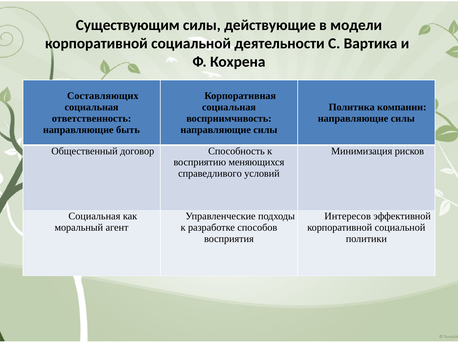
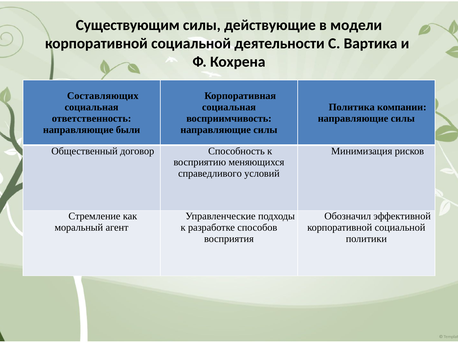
быть: быть -> были (128, 130)
Социальная: Социальная -> Стремление (94, 217)
Интересов: Интересов -> Обозначил (348, 217)
